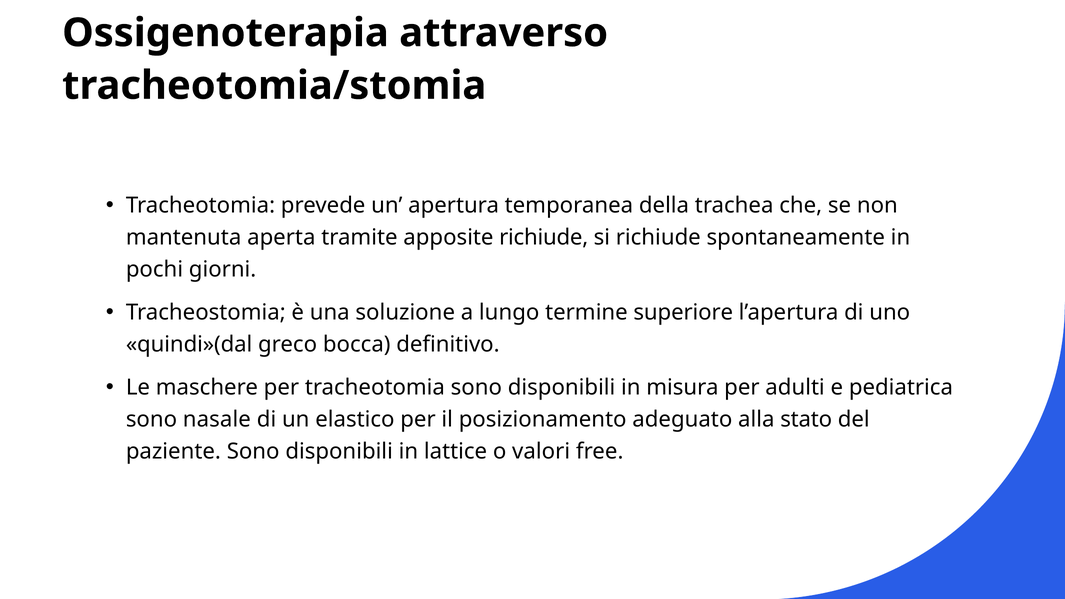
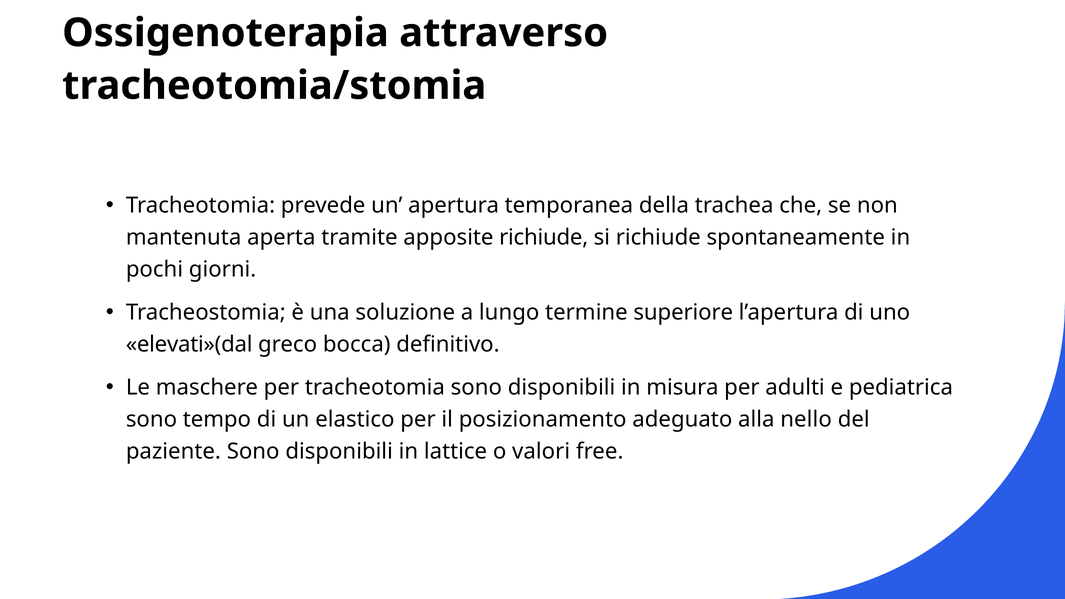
quindi»(dal: quindi»(dal -> elevati»(dal (189, 345)
nasale: nasale -> tempo (217, 420)
stato: stato -> nello (806, 420)
